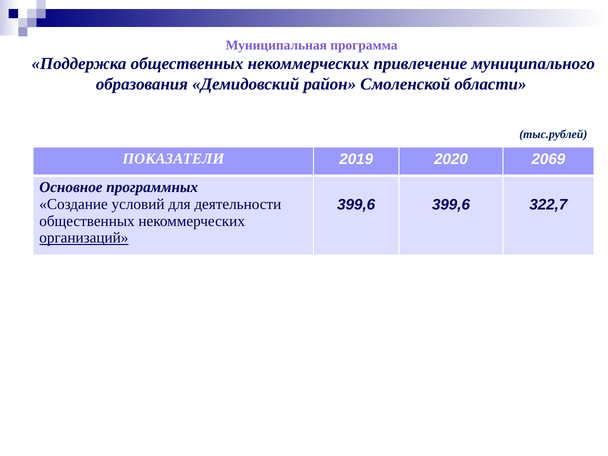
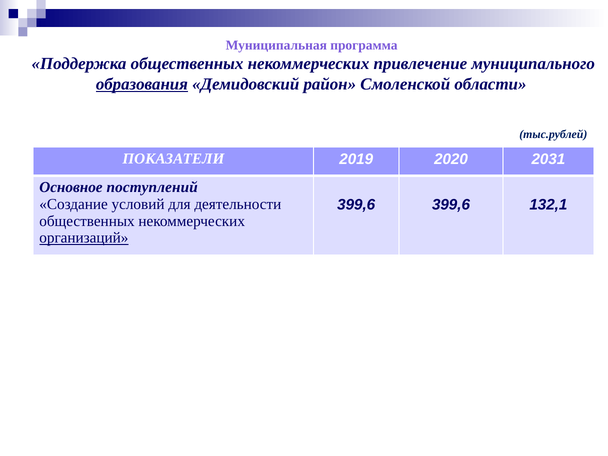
образования underline: none -> present (142, 84)
2069: 2069 -> 2031 (548, 159)
программных: программных -> поступлений (152, 187)
322,7: 322,7 -> 132,1 (548, 205)
